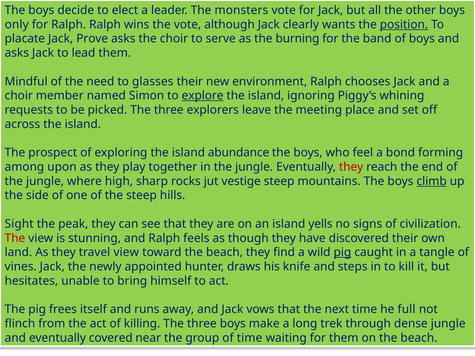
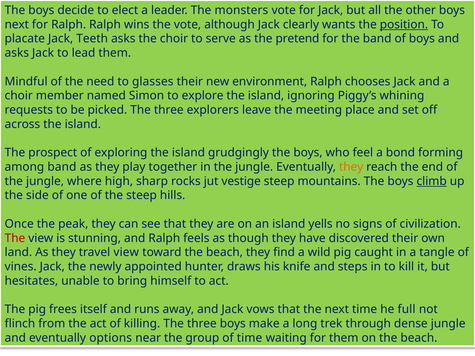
only: only -> next (17, 25)
Prove: Prove -> Teeth (92, 39)
burning: burning -> pretend (297, 39)
explore underline: present -> none (203, 96)
abundance: abundance -> grudgingly (238, 153)
among upon: upon -> band (62, 167)
they colour: red -> orange (351, 167)
Sight: Sight -> Once (19, 224)
pig underline: present -> none (342, 253)
covered: covered -> options (111, 338)
